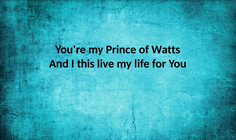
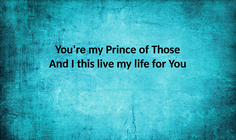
Watts: Watts -> Those (166, 50)
